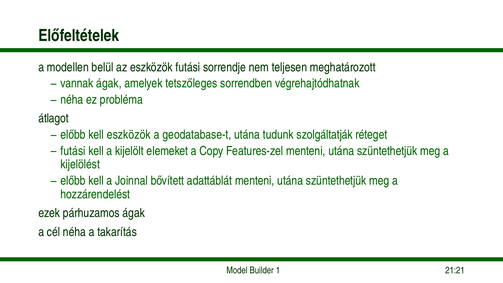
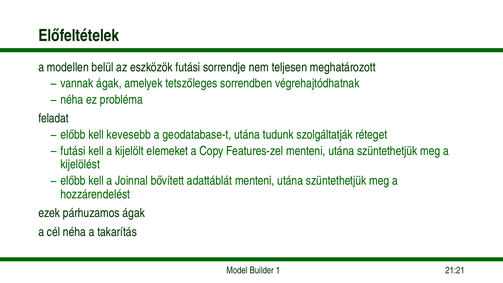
átlagot: átlagot -> feladat (54, 118)
kell eszközök: eszközök -> kevesebb (129, 135)
